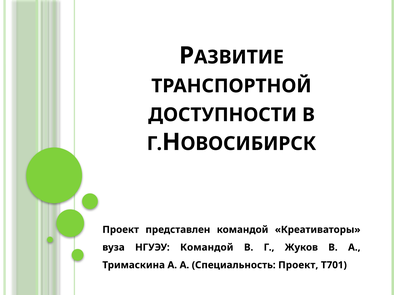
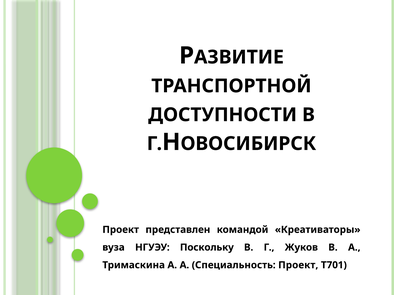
НГУЭУ Командой: Командой -> Поскольку (207, 248)
